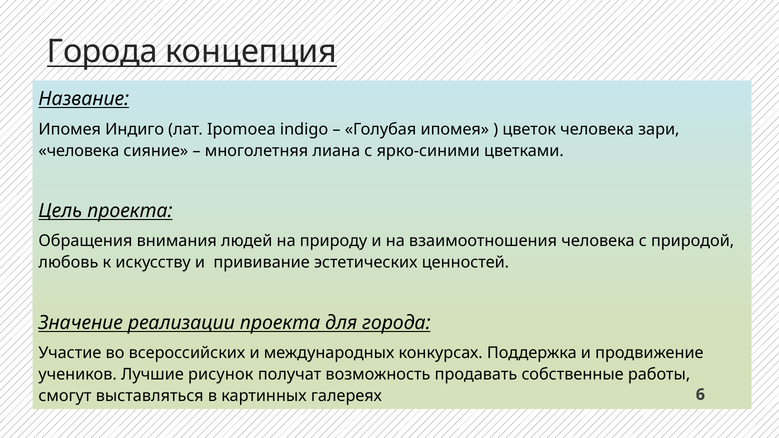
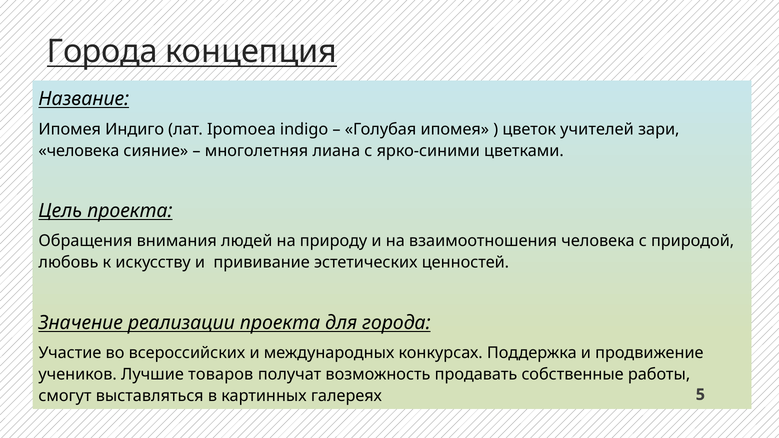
цветок человека: человека -> учителей (597, 129)
рисунок: рисунок -> товаров (221, 375)
6: 6 -> 5 (700, 395)
